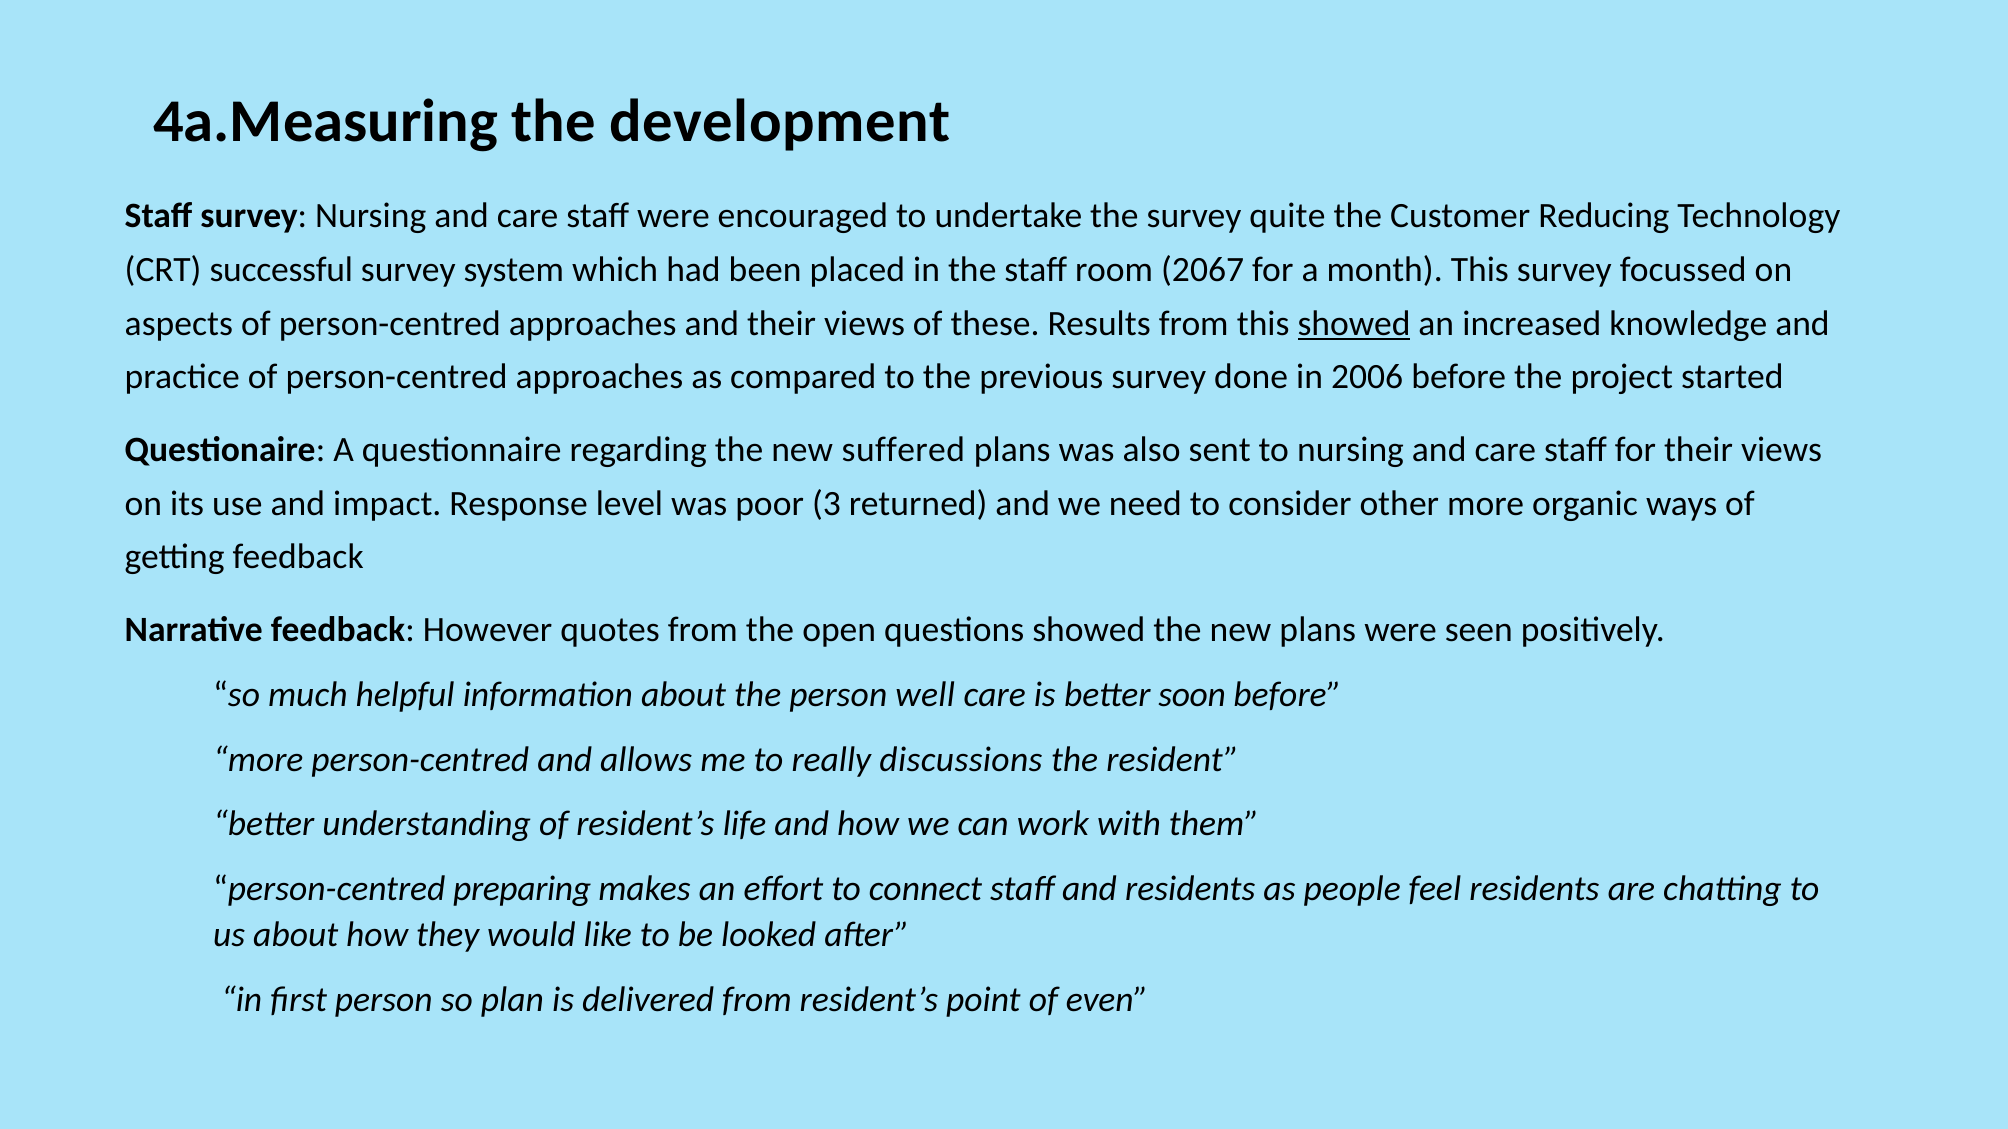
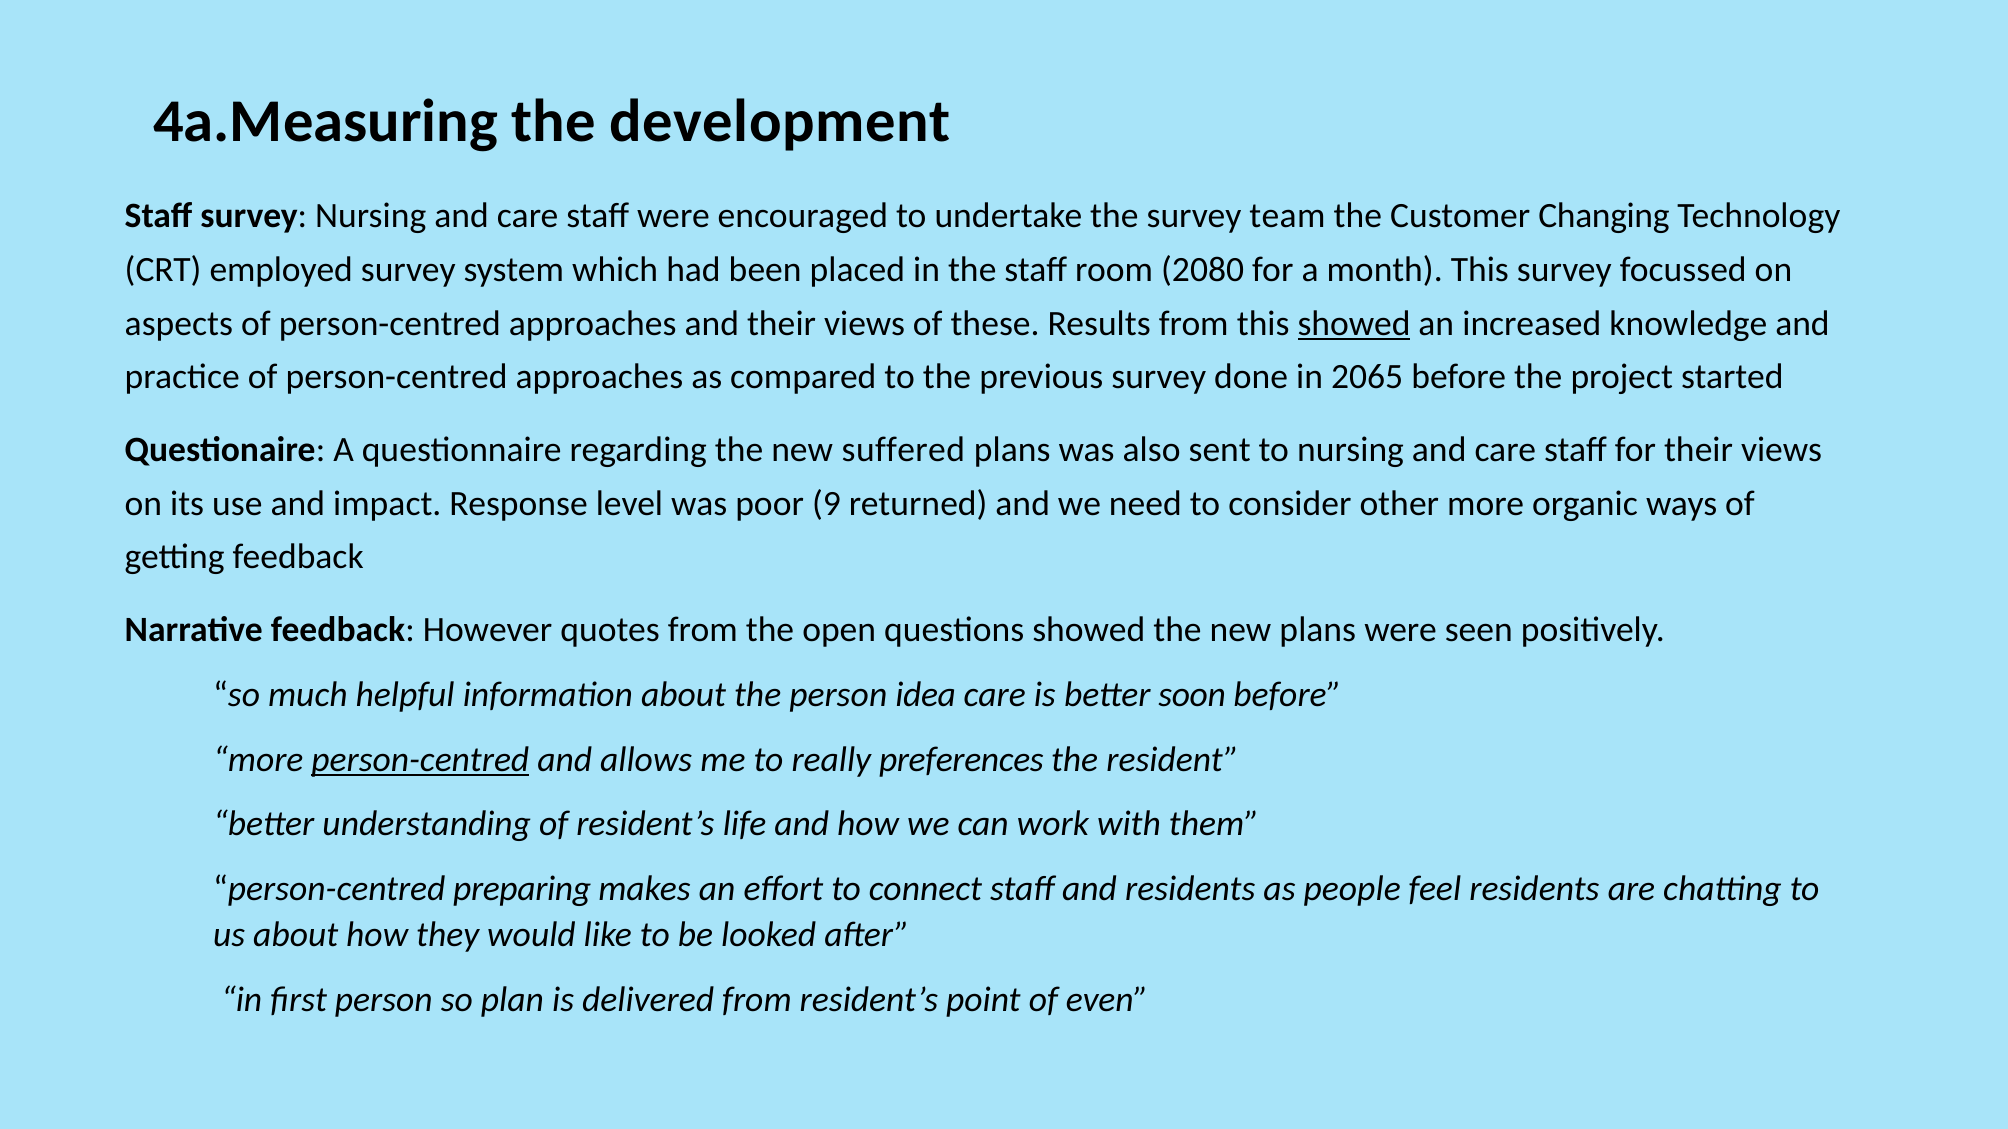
quite: quite -> team (1287, 216)
Reducing: Reducing -> Changing (1604, 216)
successful: successful -> employed (281, 270)
2067: 2067 -> 2080 (1203, 270)
2006: 2006 -> 2065 (1367, 377)
3: 3 -> 9 (827, 504)
well: well -> idea (926, 695)
person-centred underline: none -> present (420, 760)
discussions: discussions -> preferences (961, 760)
